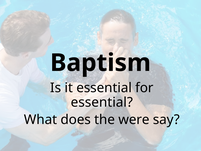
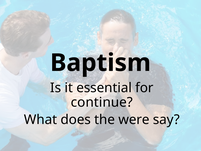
essential: essential -> continue (102, 102)
